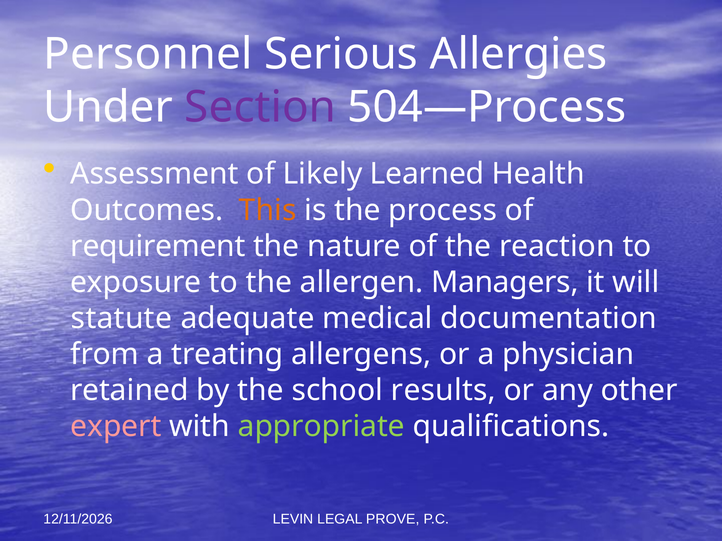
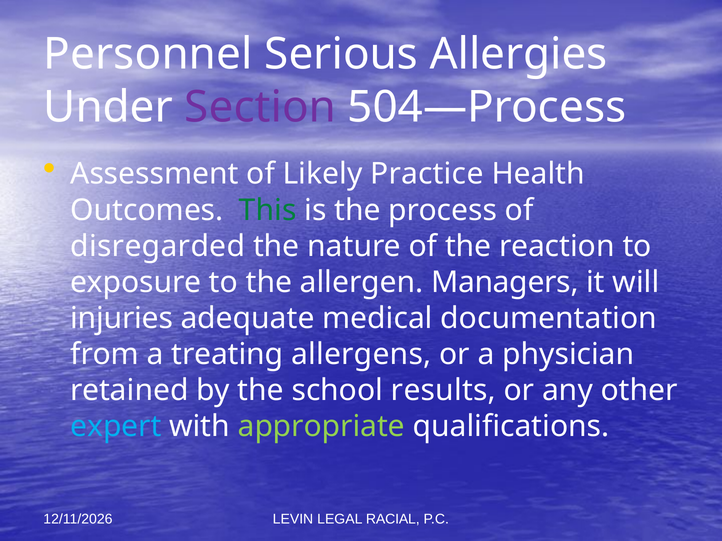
Learned: Learned -> Practice (427, 174)
This colour: orange -> green (268, 210)
requirement: requirement -> disregarded (158, 246)
statute: statute -> injuries (122, 319)
expert colour: pink -> light blue (116, 427)
PROVE: PROVE -> RACIAL (393, 520)
